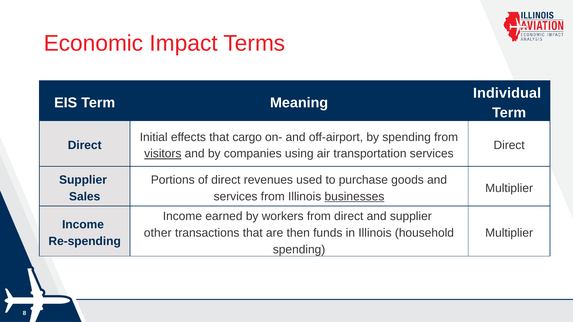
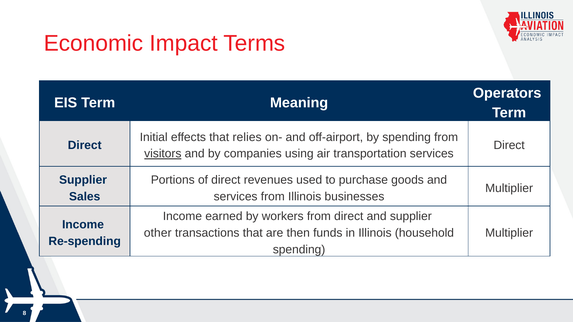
Individual: Individual -> Operators (507, 93)
cargo: cargo -> relies (247, 137)
businesses underline: present -> none (354, 197)
